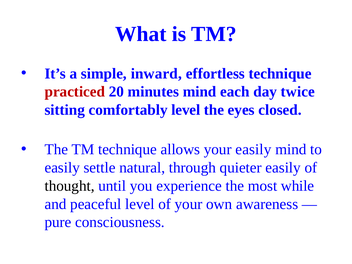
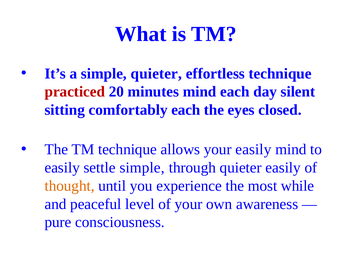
simple inward: inward -> quieter (156, 74)
twice: twice -> silent (298, 92)
comfortably level: level -> each (186, 110)
settle natural: natural -> simple (142, 168)
thought colour: black -> orange (70, 186)
